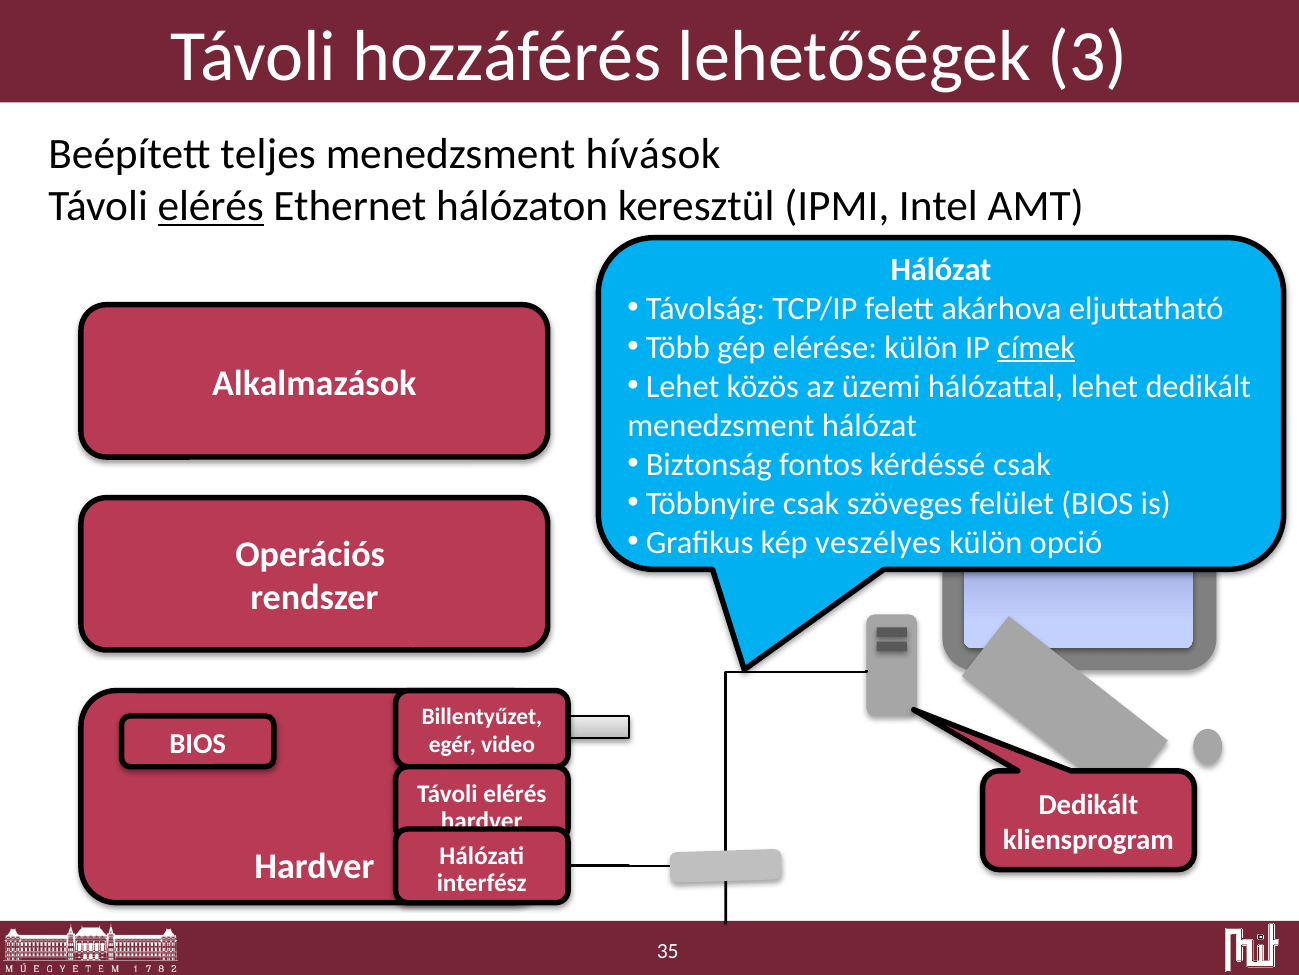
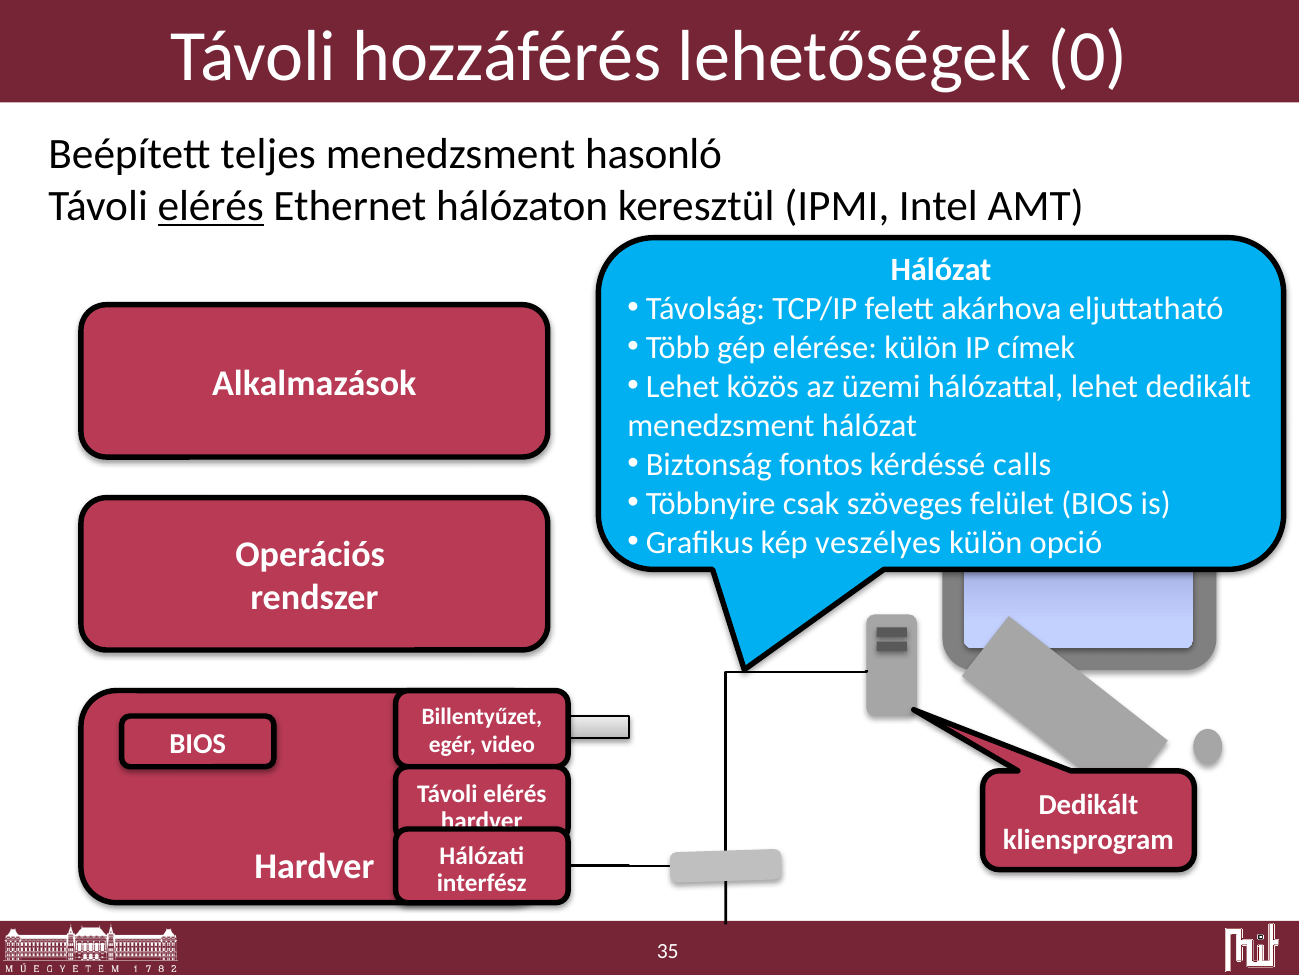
3: 3 -> 0 (1087, 56)
hívások: hívások -> hasonló (653, 154)
címek underline: present -> none (1036, 347)
kérdéssé csak: csak -> calls (1022, 464)
